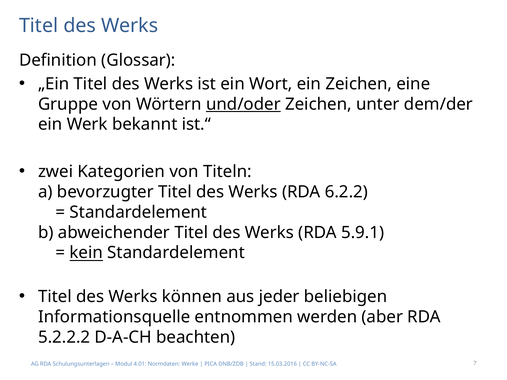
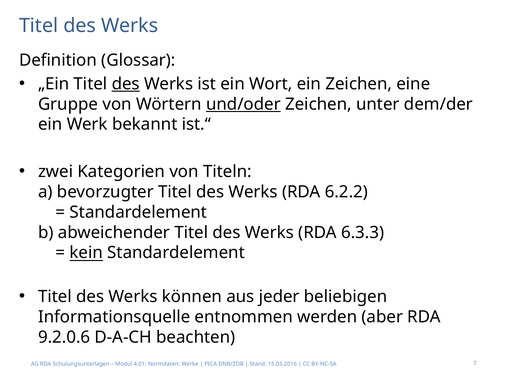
des underline: none -> present (126, 84)
5.9.1: 5.9.1 -> 6.3.3 (363, 233)
5.2.2.2: 5.2.2.2 -> 9.2.0.6 (64, 337)
